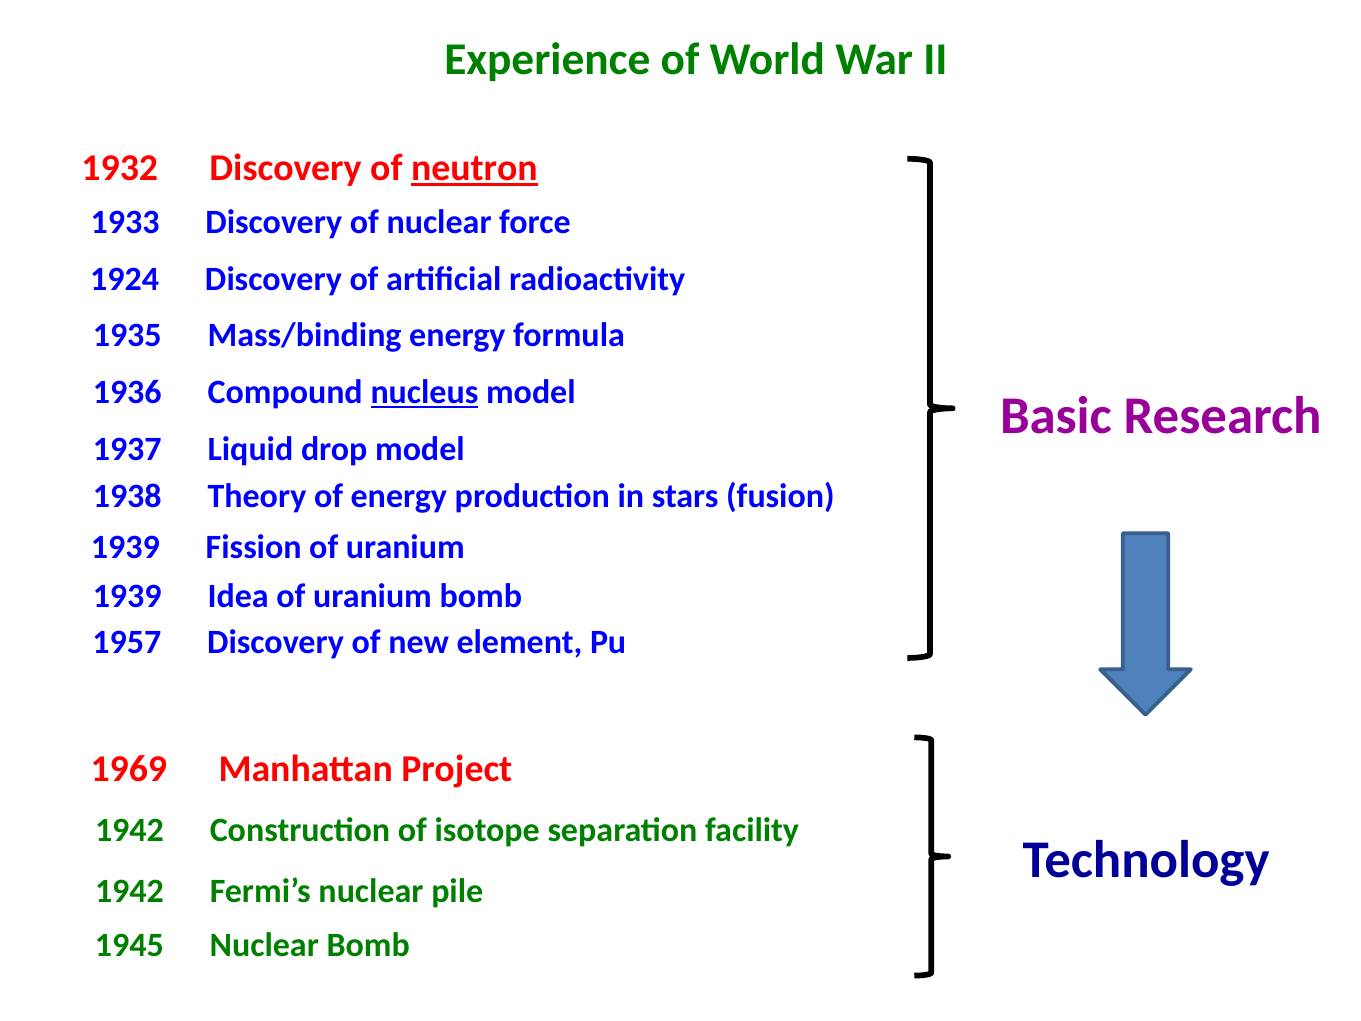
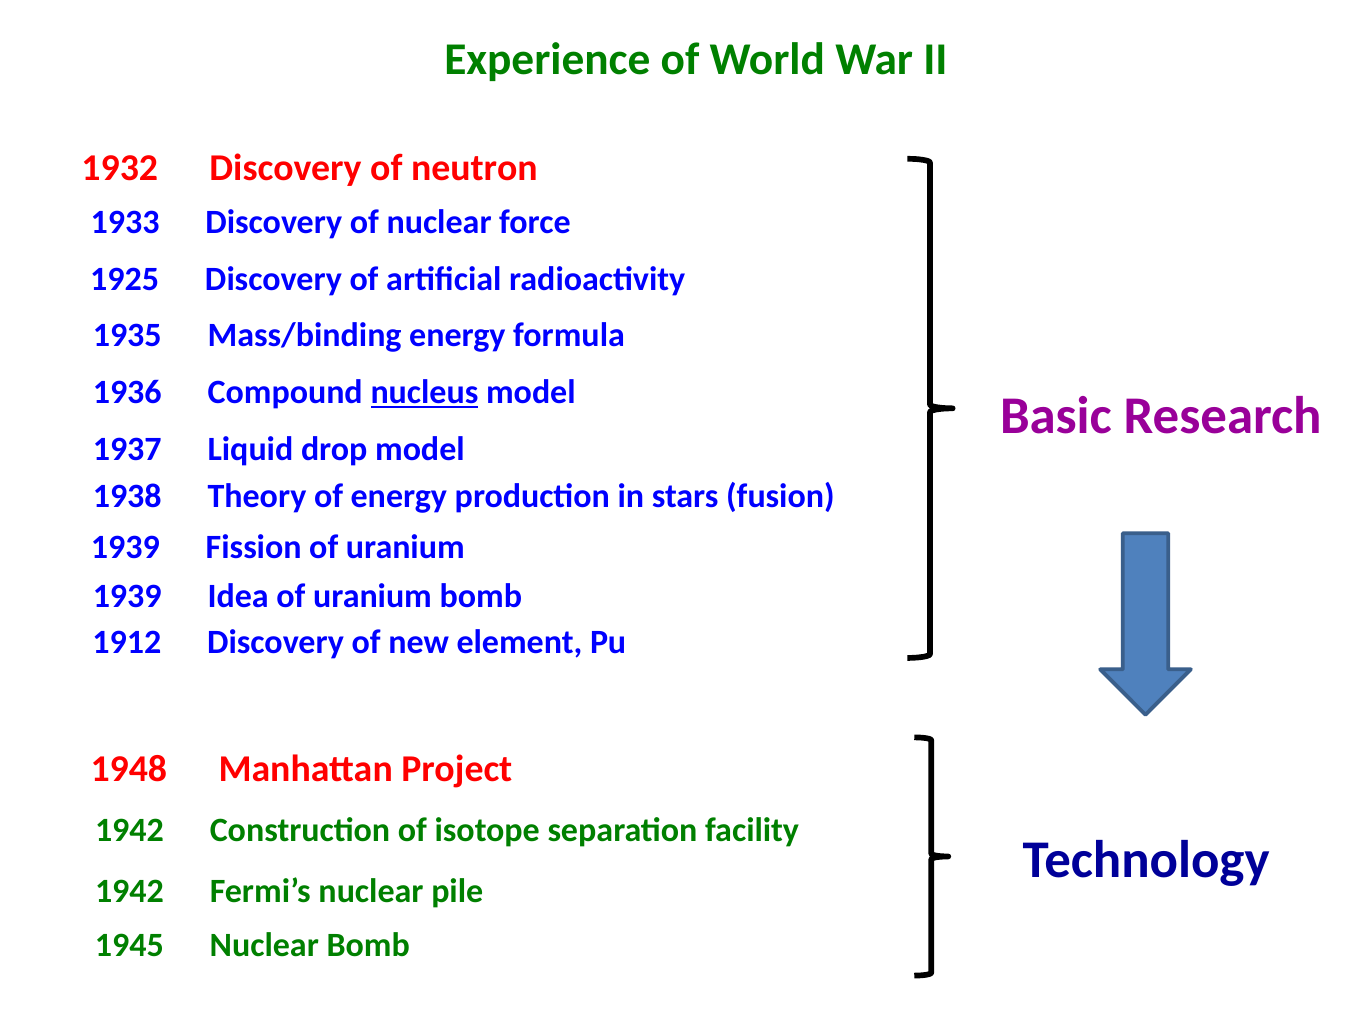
neutron underline: present -> none (474, 168)
1924: 1924 -> 1925 (125, 279)
1957: 1957 -> 1912 (127, 642)
1969: 1969 -> 1948 (129, 769)
